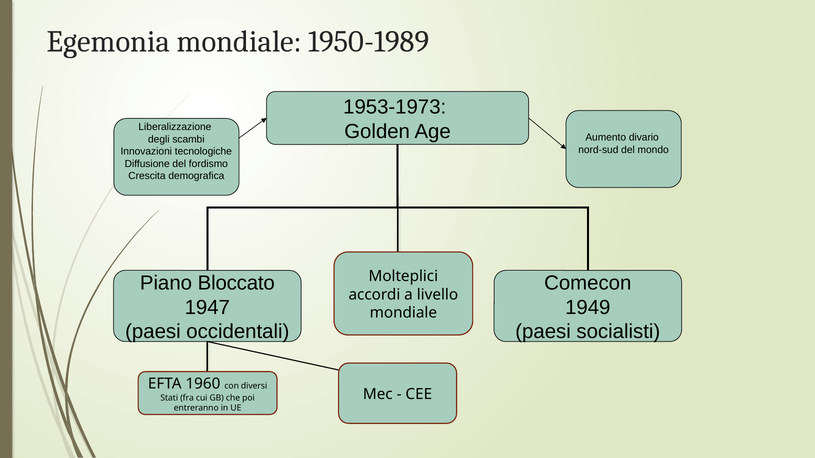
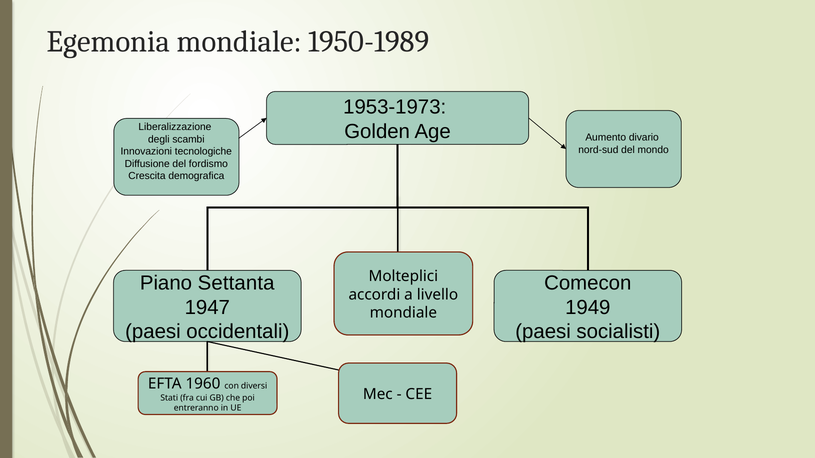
Bloccato: Bloccato -> Settanta (236, 283)
